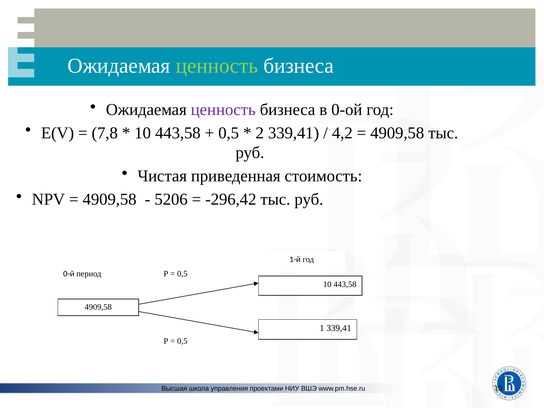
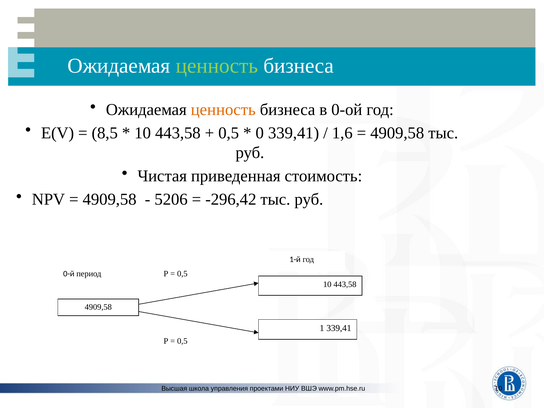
ценность colour: purple -> orange (223, 110)
7,8: 7,8 -> 8,5 (105, 133)
2: 2 -> 0 (260, 133)
4,2: 4,2 -> 1,6 (342, 133)
